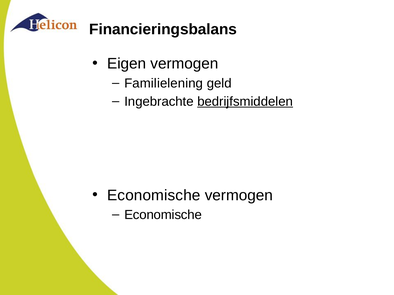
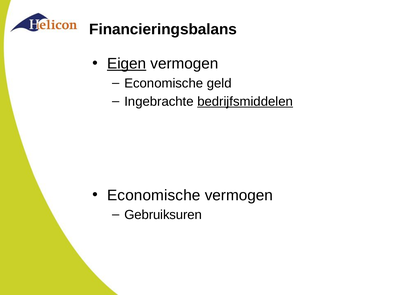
Eigen underline: none -> present (127, 64)
Familielening: Familielening -> Economische (164, 83)
Economische: Economische -> Gebruiksuren (163, 215)
